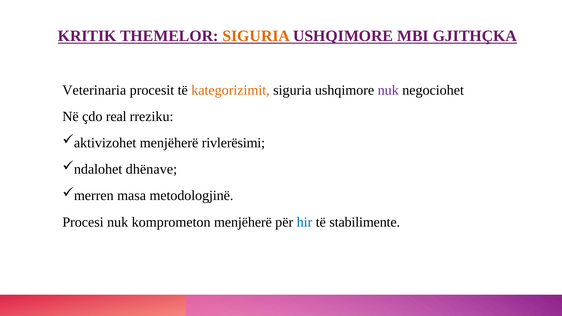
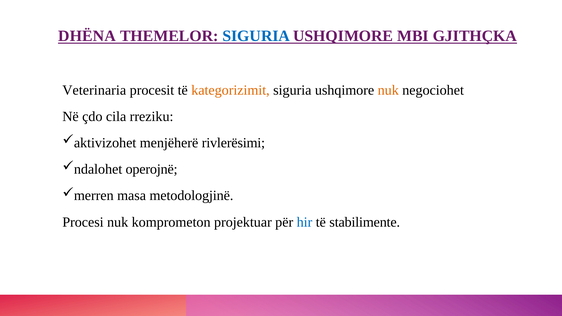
KRITIK: KRITIK -> DHËNA (87, 36)
SIGURIA colour: orange -> blue (256, 36)
nuk colour: purple -> orange (388, 90)
real: real -> cila (116, 117)
dhënave: dhënave -> operojnë (152, 169)
komprometon menjëherë: menjëherë -> projektuar (243, 222)
